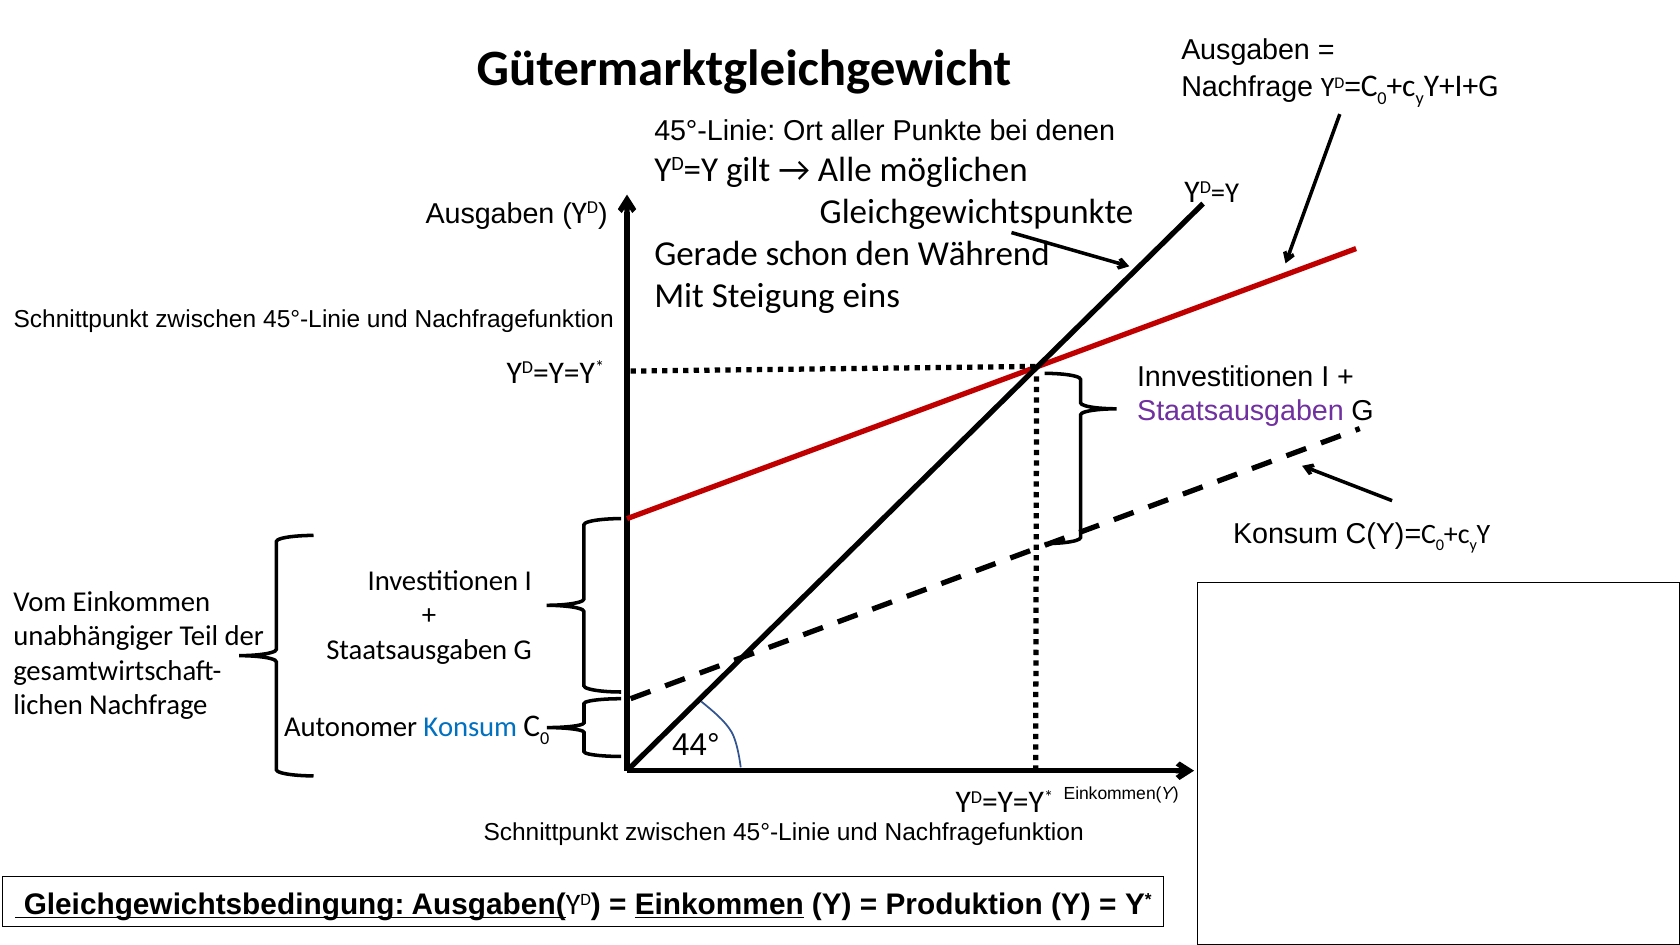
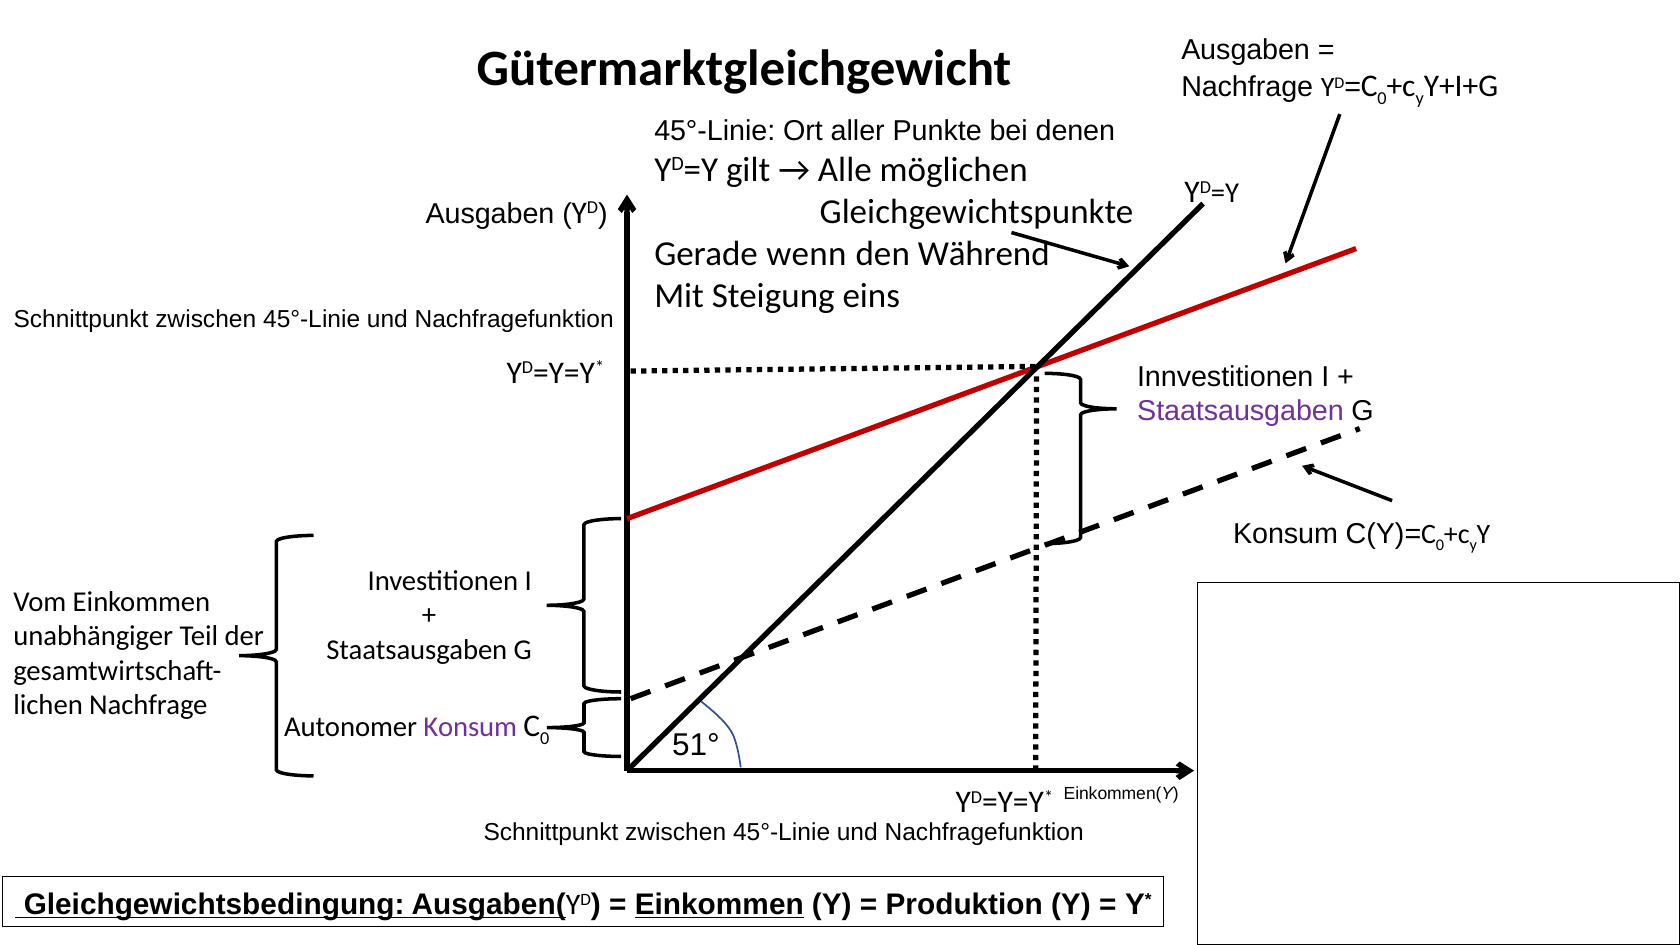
schon: schon -> wenn (806, 254)
Konsum colour: blue -> purple (470, 727)
44°: 44° -> 51° (696, 745)
